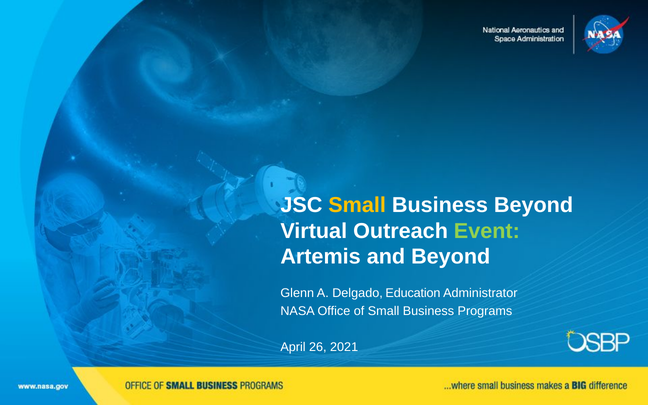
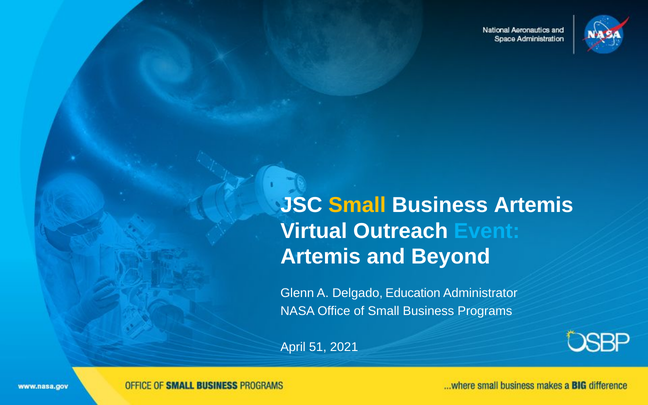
Business Beyond: Beyond -> Artemis (534, 205)
Event colour: light green -> light blue (487, 231)
26: 26 -> 51 (318, 347)
